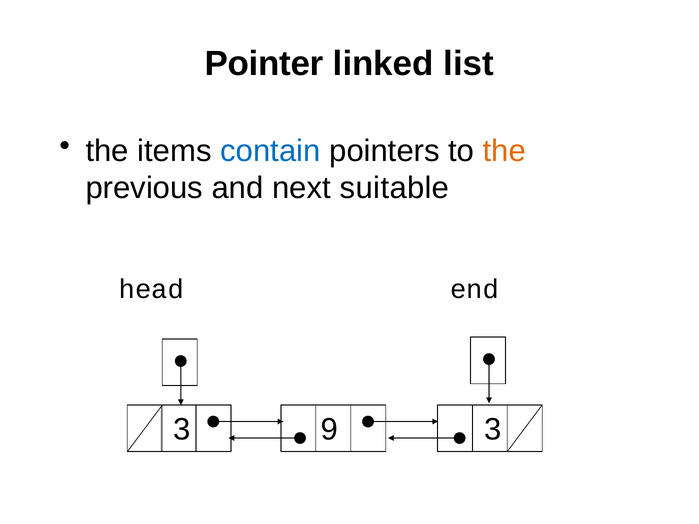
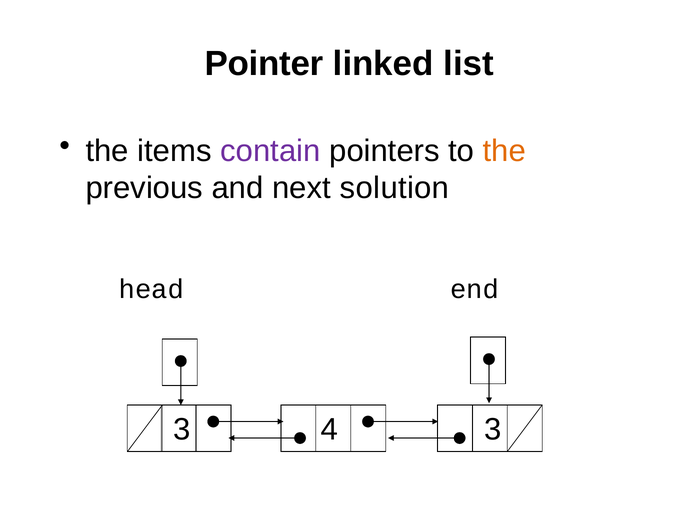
contain colour: blue -> purple (270, 151)
suitable: suitable -> solution (395, 188)
9: 9 -> 4 (330, 429)
